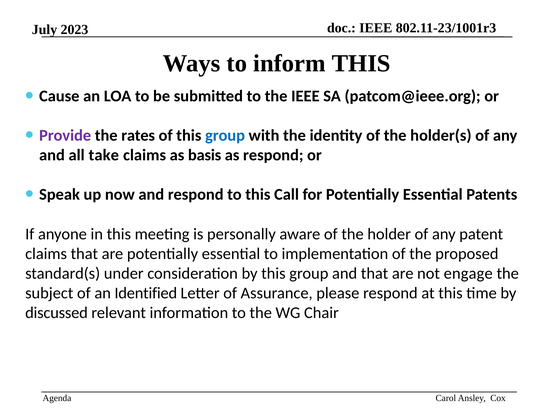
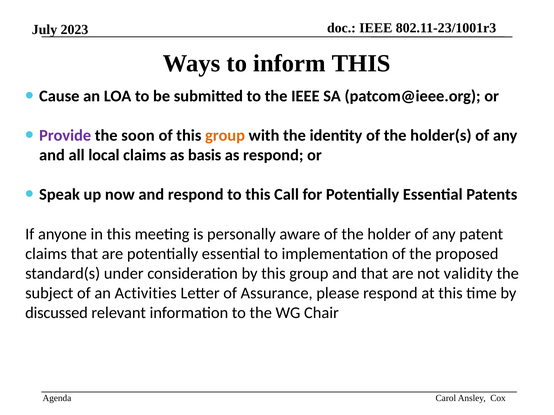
rates: rates -> soon (138, 136)
group colour: blue -> orange (225, 136)
take: take -> local (104, 155)
engage: engage -> validity (468, 274)
Identified: Identified -> Activities (146, 293)
